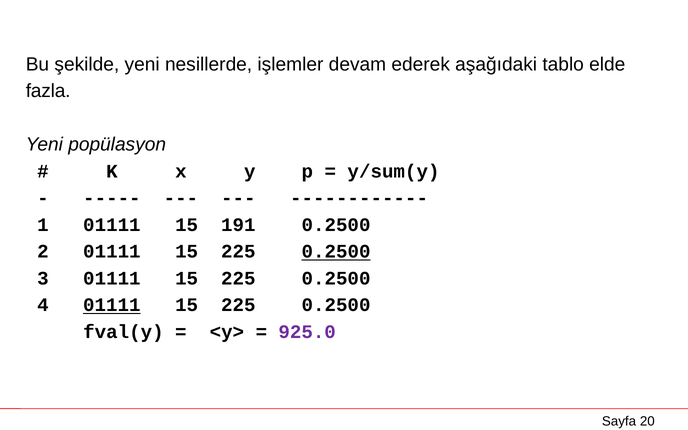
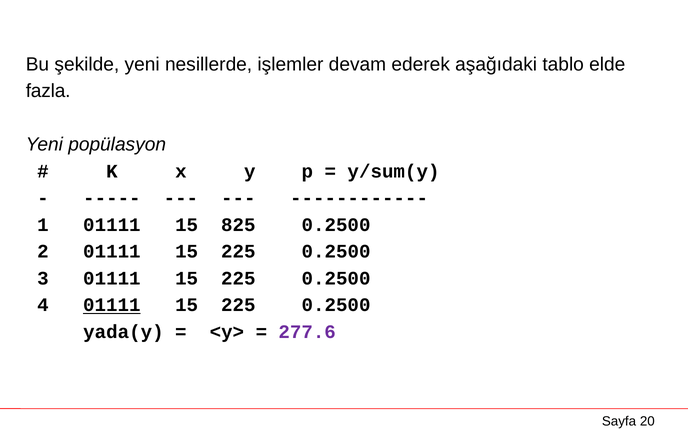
191: 191 -> 825 (238, 225)
0.2500 underline: present -> none (336, 252)
fval(y: fval(y -> yada(y (123, 332)
925.0: 925.0 -> 277.6 (307, 332)
